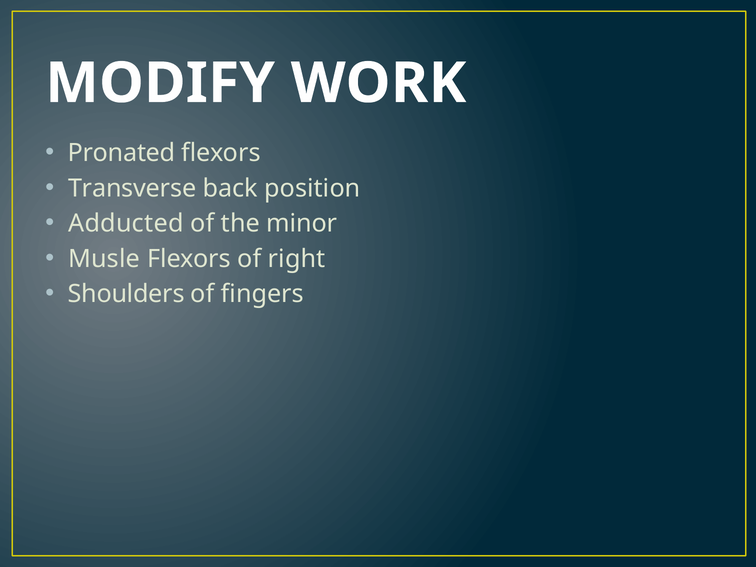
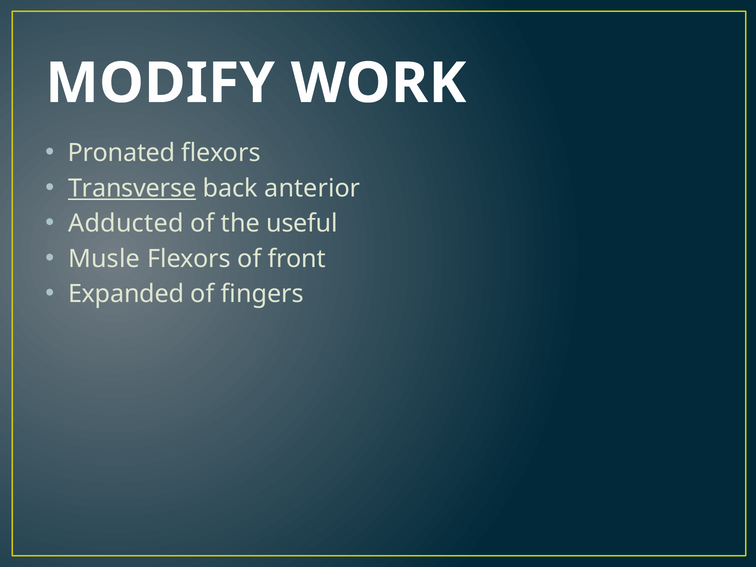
Transverse underline: none -> present (132, 188)
position: position -> anterior (312, 188)
minor: minor -> useful (302, 224)
right: right -> front (297, 259)
Shoulders: Shoulders -> Expanded (126, 294)
